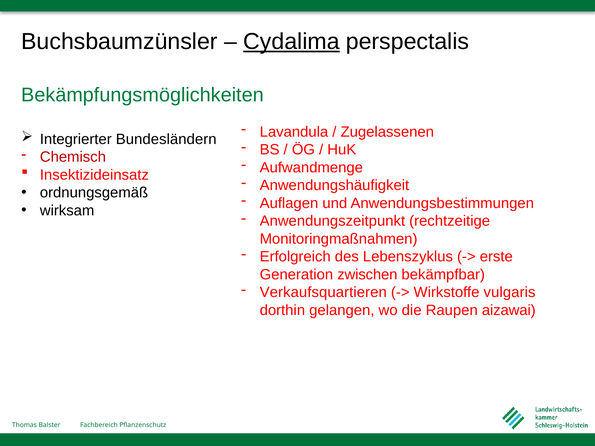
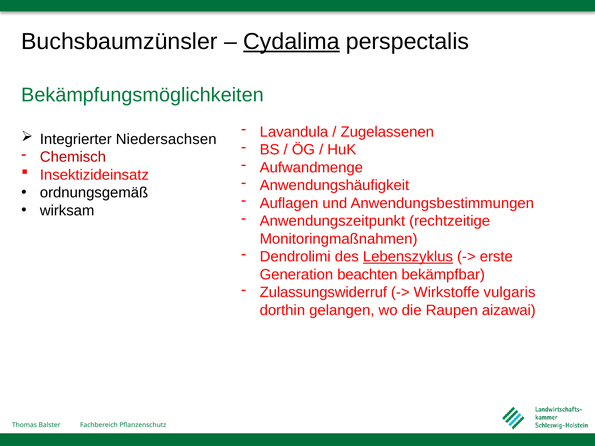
Bundesländern: Bundesländern -> Niedersachsen (166, 139)
Erfolgreich: Erfolgreich -> Dendrolimi (295, 257)
Lebenszyklus underline: none -> present (408, 257)
zwischen: zwischen -> beachten (367, 275)
Verkaufsquartieren: Verkaufsquartieren -> Zulassungswiderruf (323, 293)
